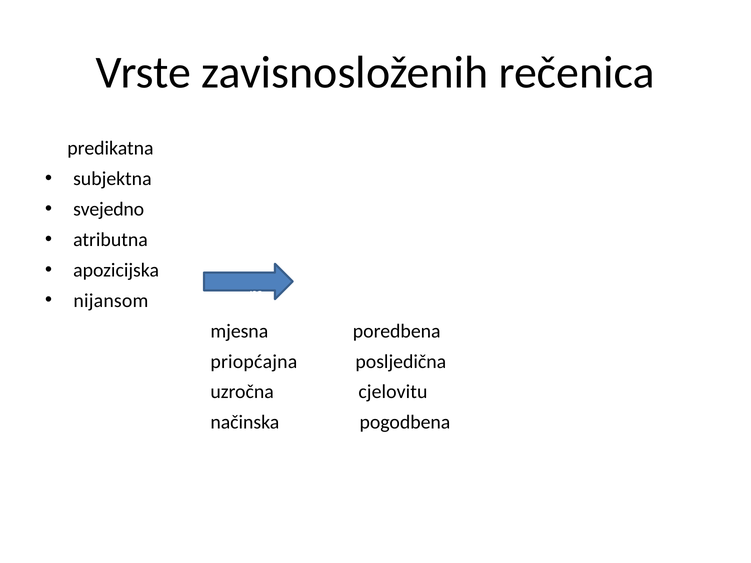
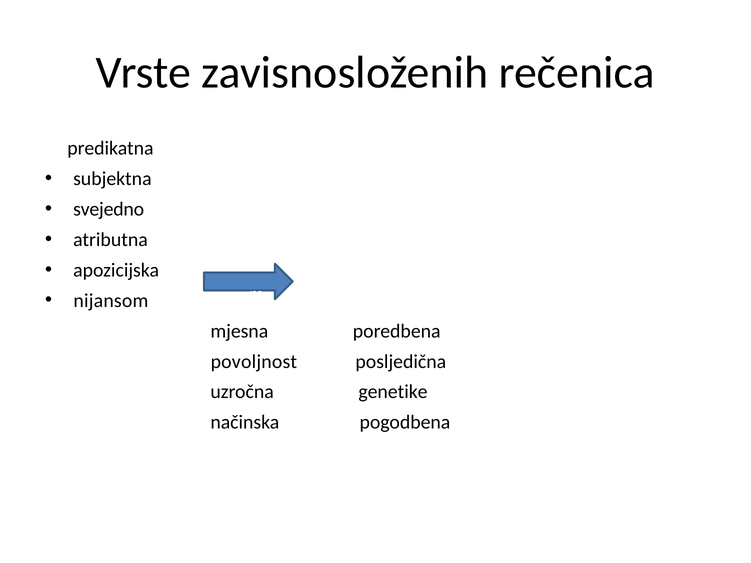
priopćajna: priopćajna -> povoljnost (254, 362)
cjelovitu: cjelovitu -> genetike (393, 392)
